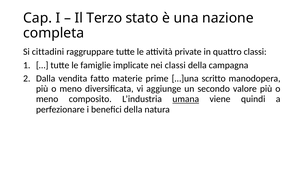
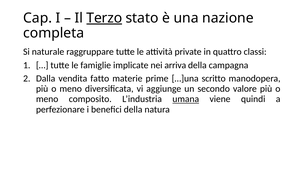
Terzo underline: none -> present (104, 18)
cittadini: cittadini -> naturale (48, 52)
nei classi: classi -> arriva (175, 65)
